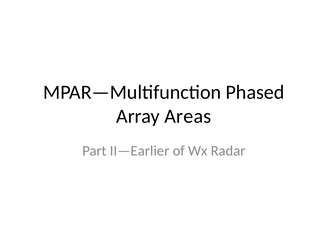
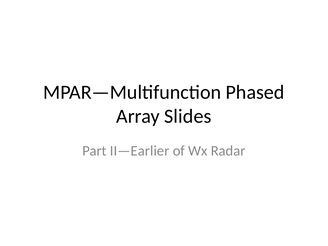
Areas: Areas -> Slides (188, 116)
